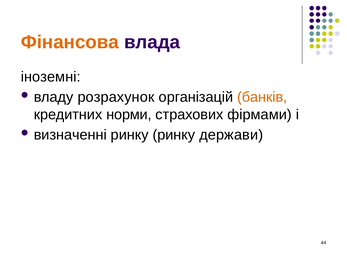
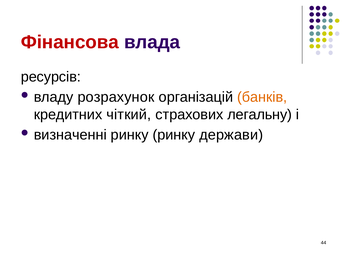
Фінансова colour: orange -> red (70, 42)
іноземні: іноземні -> ресурсів (51, 77)
норми: норми -> чіткий (129, 114)
фірмами: фірмами -> легальну (260, 114)
